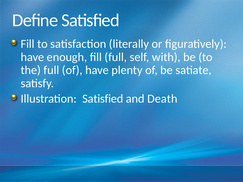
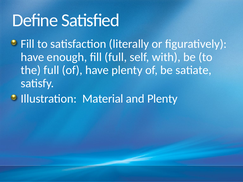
Illustration Satisfied: Satisfied -> Material (103, 99)
and Death: Death -> Plenty (162, 99)
